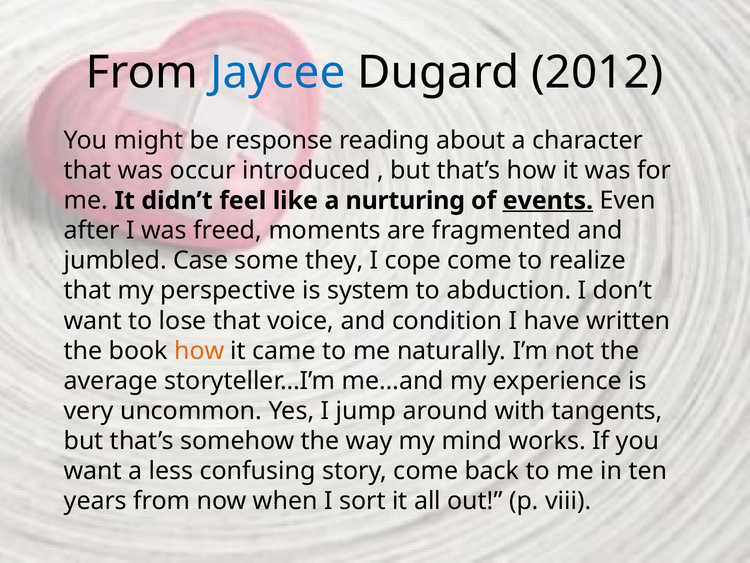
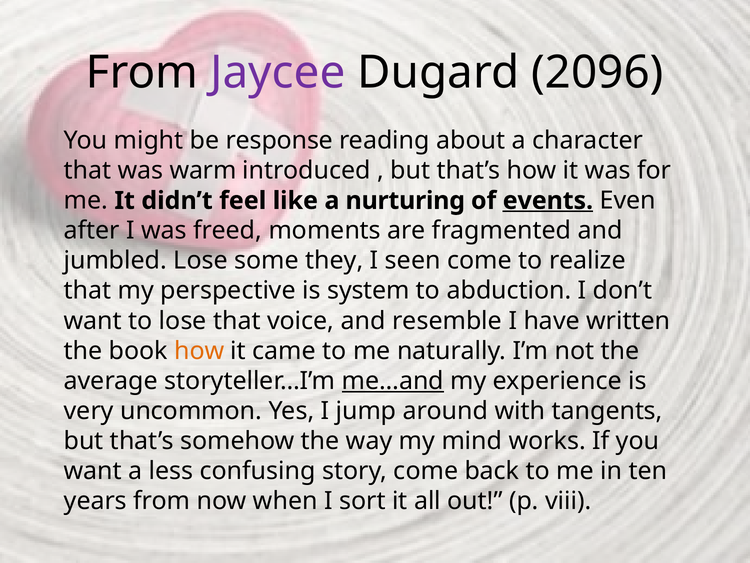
Jaycee colour: blue -> purple (278, 73)
2012: 2012 -> 2096 (597, 73)
occur: occur -> warm (203, 170)
jumbled Case: Case -> Lose (201, 260)
cope: cope -> seen (413, 260)
condition: condition -> resemble (447, 320)
me…and underline: none -> present (393, 380)
